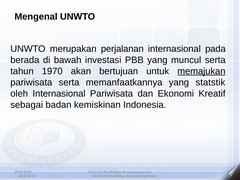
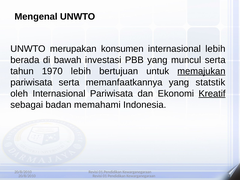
perjalanan: perjalanan -> konsumen (122, 49)
internasional pada: pada -> lebih (215, 49)
1970 akan: akan -> lebih (81, 71)
Kreatif underline: none -> present (212, 94)
kemiskinan: kemiskinan -> memahami (97, 105)
